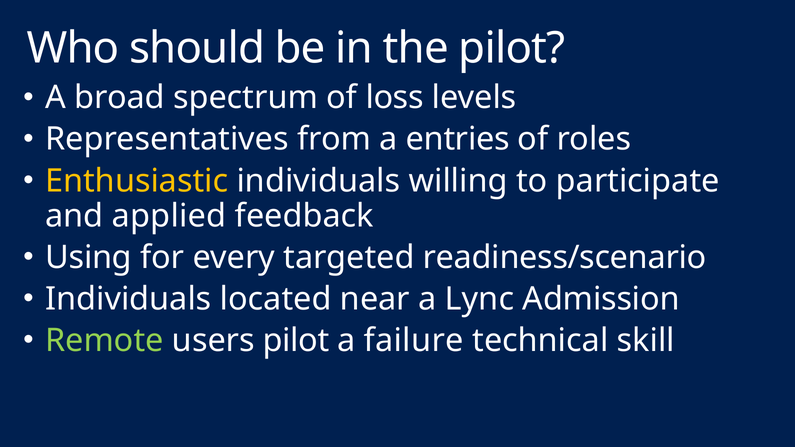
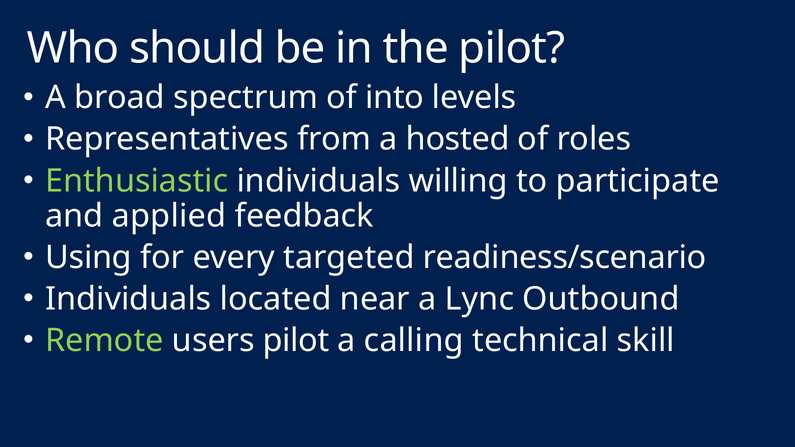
loss: loss -> into (395, 98)
entries: entries -> hosted (458, 139)
Enthusiastic colour: yellow -> light green (137, 181)
Admission: Admission -> Outbound (601, 299)
failure: failure -> calling (414, 341)
